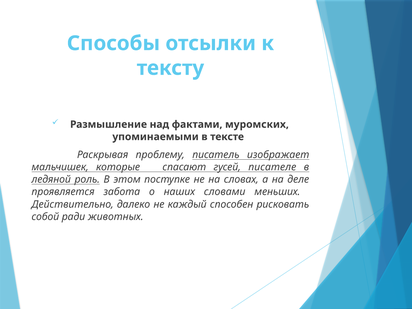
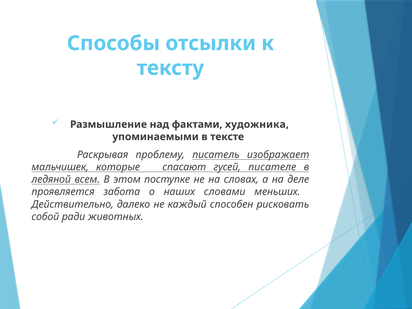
муромских: муромских -> художника (257, 124)
роль: роль -> всем (87, 180)
